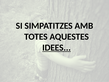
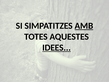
AMB underline: none -> present (84, 26)
